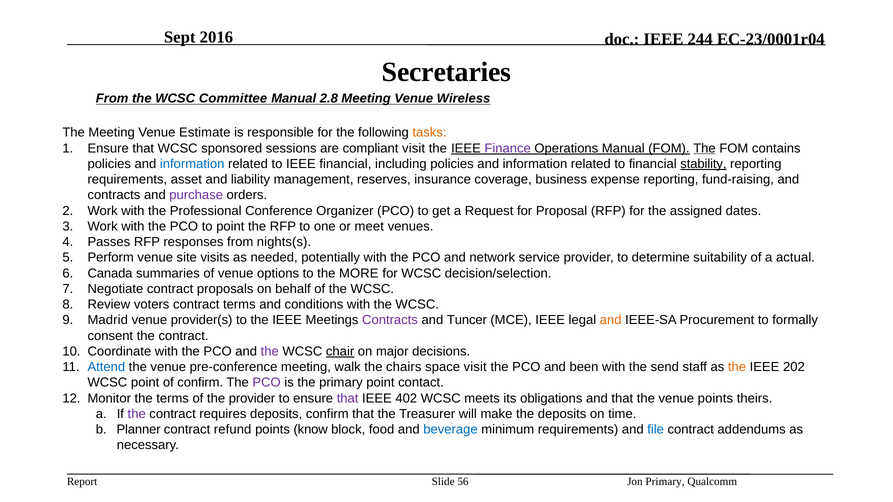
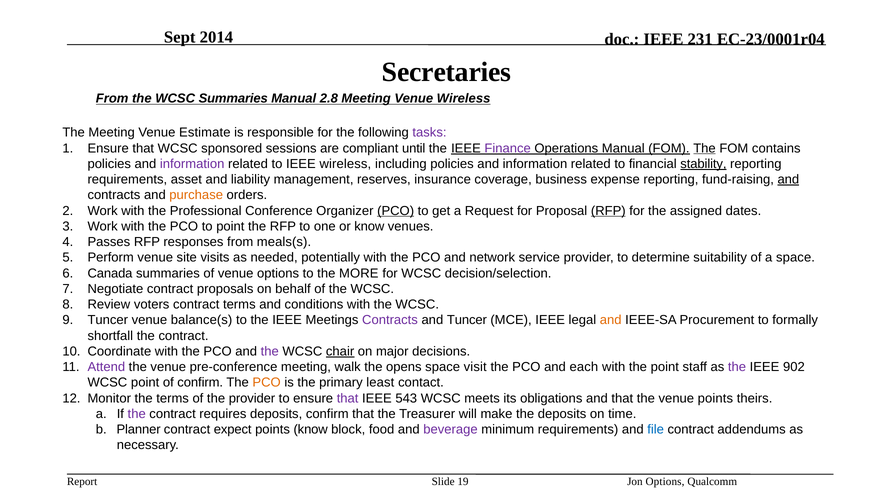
2016: 2016 -> 2014 (216, 37)
244: 244 -> 231 (700, 39)
WCSC Committee: Committee -> Summaries (233, 99)
tasks colour: orange -> purple (429, 133)
compliant visit: visit -> until (414, 148)
information colour: blue -> purple (192, 164)
IEEE financial: financial -> wireless (345, 164)
and underline: none -> present (788, 180)
purchase colour: purple -> orange (196, 195)
PCO underline: none -> present (396, 211)
RFP underline: none -> present (608, 211)
or meet: meet -> know (369, 226)
nights(s: nights(s -> meals(s (284, 242)
a actual: actual -> space (795, 258)
Madrid: Madrid -> Tuncer (108, 320)
provider(s: provider(s -> balance(s (202, 320)
consent: consent -> shortfall (110, 336)
Attend colour: blue -> purple (106, 367)
chairs: chairs -> opens (404, 367)
been: been -> each (584, 367)
the send: send -> point (665, 367)
the colour: orange -> purple (737, 367)
202: 202 -> 902 (794, 367)
PCO colour: purple -> orange (267, 383)
primary point: point -> least (380, 383)
402: 402 -> 543 (406, 398)
refund: refund -> expect (233, 430)
beverage colour: blue -> purple (450, 430)
56: 56 -> 19 (463, 482)
Jon Primary: Primary -> Options (665, 482)
